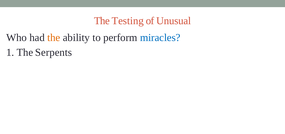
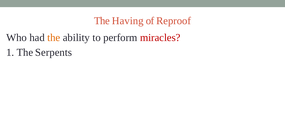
Testing: Testing -> Having (128, 21)
Unusual: Unusual -> Reproof (174, 21)
miracles colour: blue -> red (160, 37)
